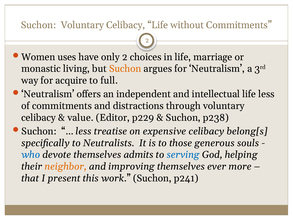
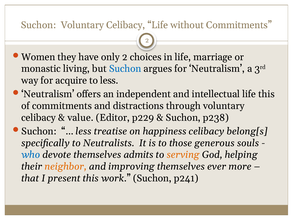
uses: uses -> they (67, 57)
Suchon colour: orange -> blue (125, 69)
to full: full -> less (109, 80)
life less: less -> this (266, 94)
expensive: expensive -> happiness (165, 131)
serving colour: blue -> orange (183, 155)
